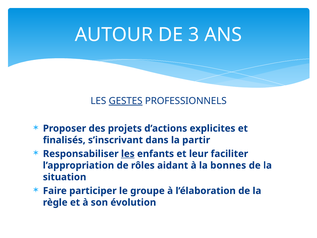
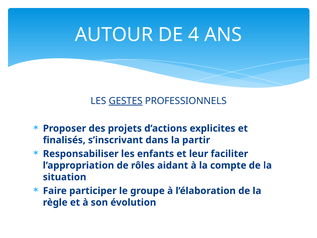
3: 3 -> 4 (194, 35)
les underline: present -> none (128, 154)
bonnes: bonnes -> compte (228, 165)
